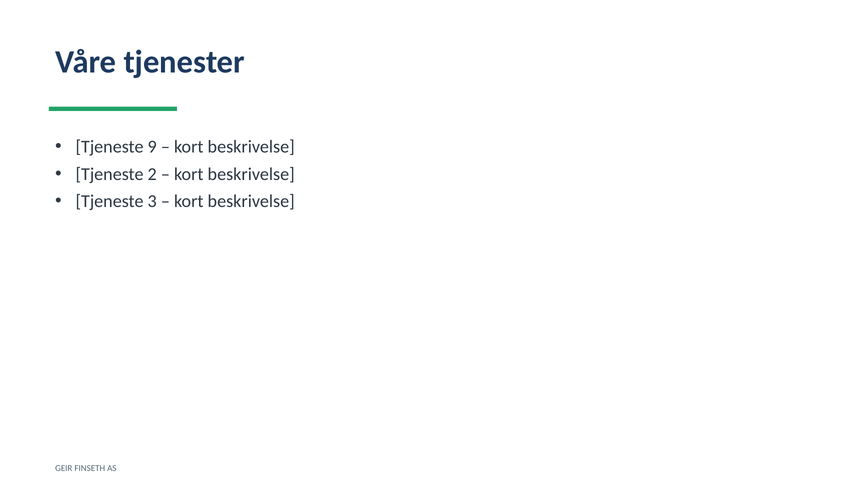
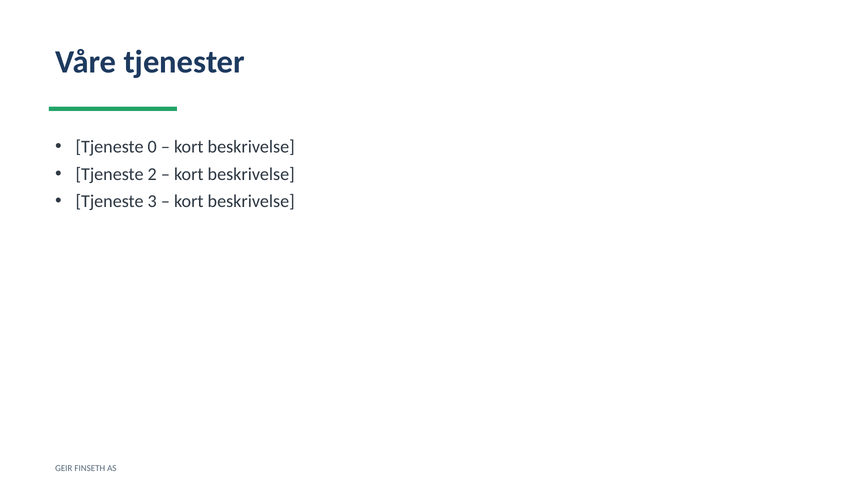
9: 9 -> 0 (152, 147)
